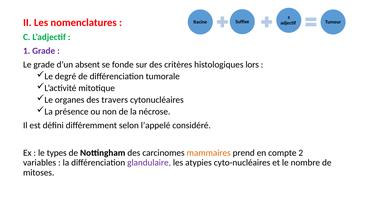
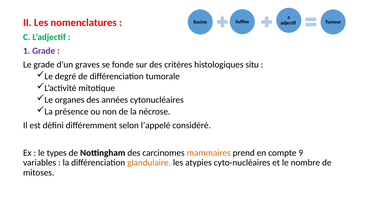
absent: absent -> graves (87, 65)
lors: lors -> situ (252, 65)
travers: travers -> années (115, 100)
2: 2 -> 9 (301, 153)
glandulaire colour: purple -> orange (149, 163)
